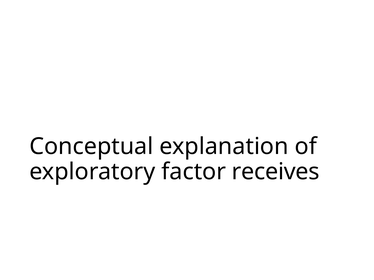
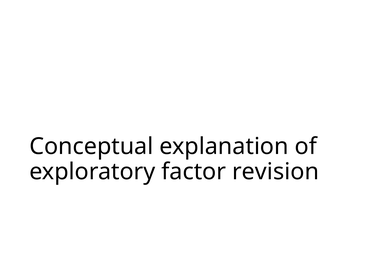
receives: receives -> revision (276, 172)
